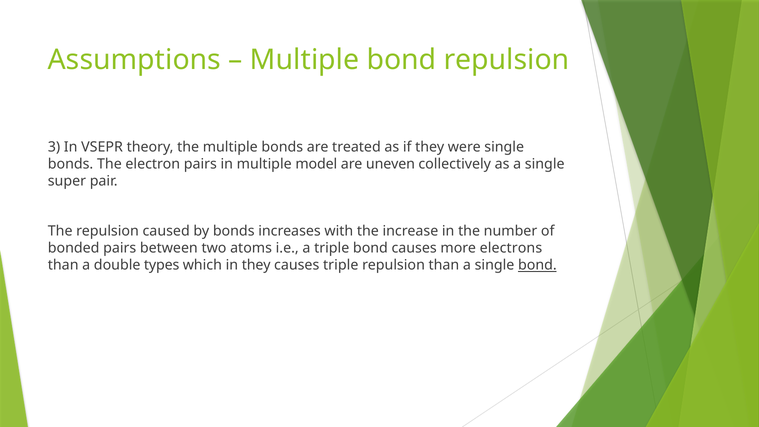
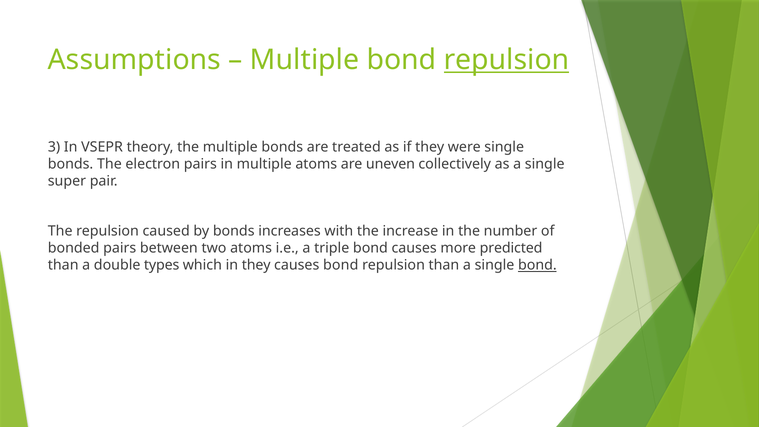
repulsion underline: none -> present (507, 60)
multiple model: model -> atoms (316, 164)
electrons: electrons -> predicted (511, 248)
causes triple: triple -> bond (341, 265)
